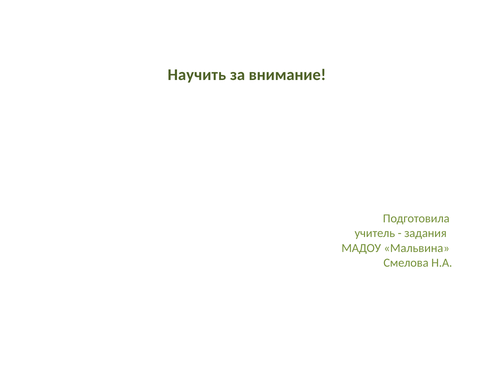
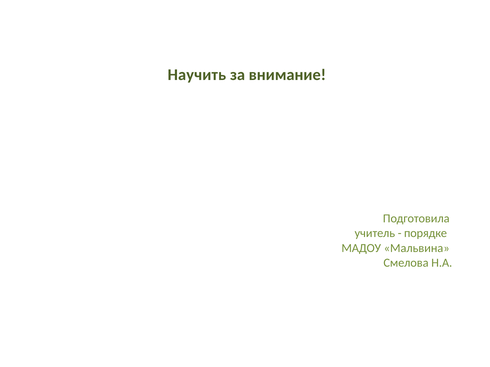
задания: задания -> порядке (426, 234)
